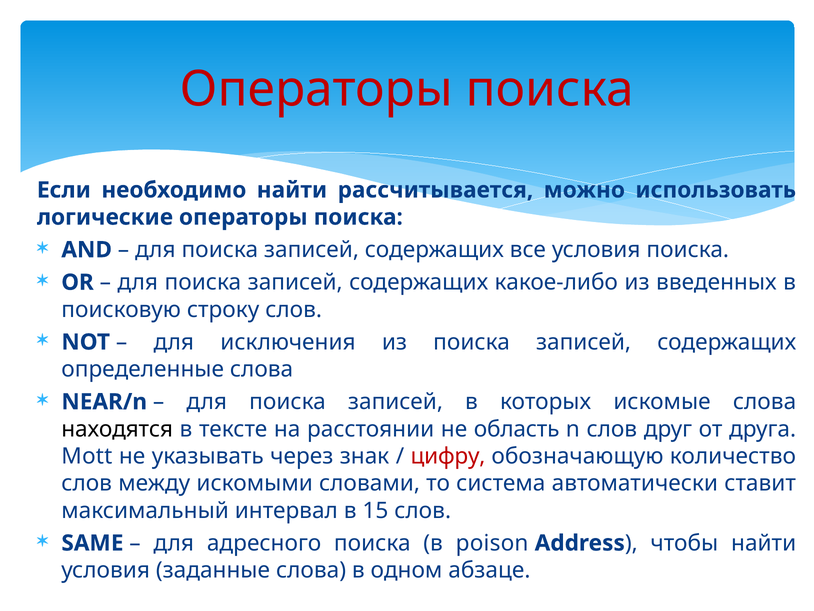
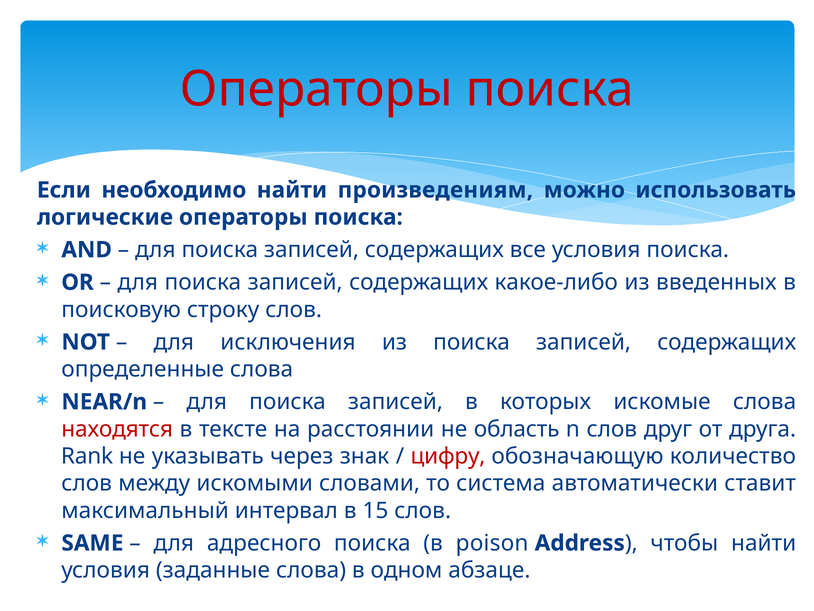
рассчитывается: рассчитывается -> произведениям (435, 190)
находятся colour: black -> red (117, 429)
Mott: Mott -> Rank (87, 456)
